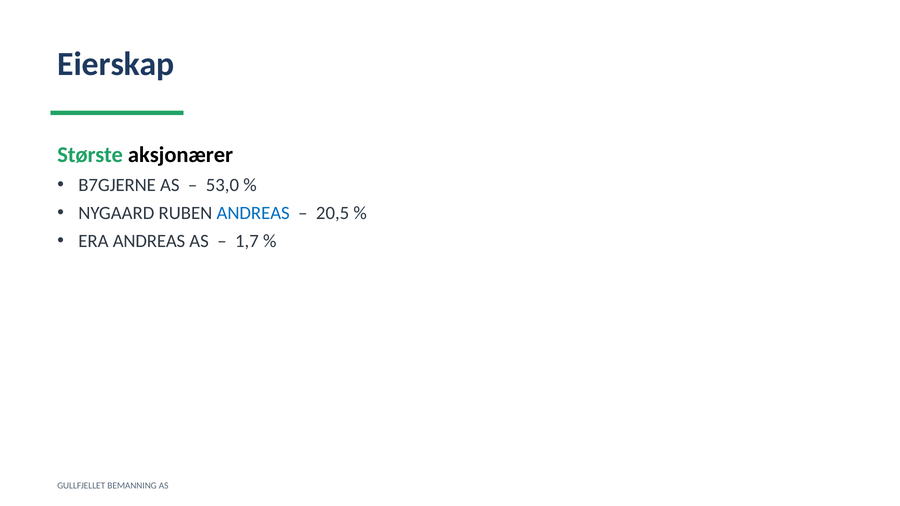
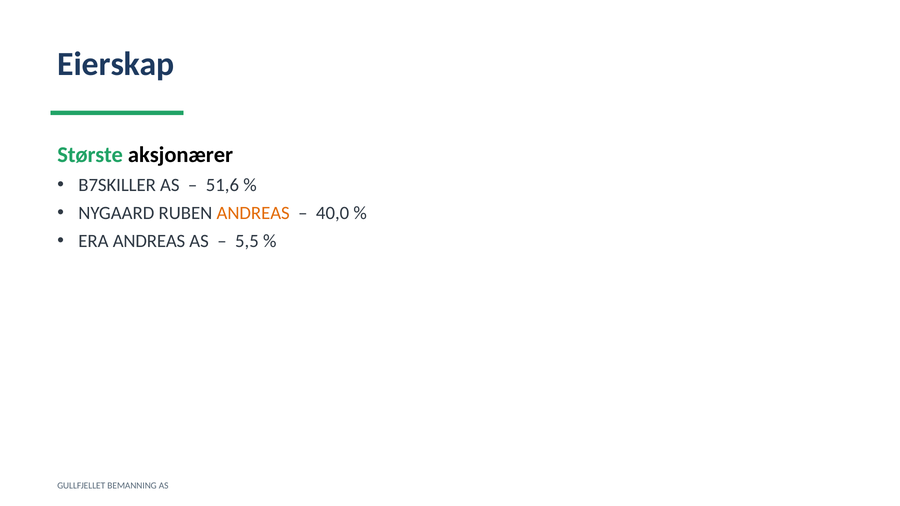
B7GJERNE: B7GJERNE -> B7SKILLER (117, 185)
53,0: 53,0 -> 51,6 (222, 185)
ANDREAS colour: blue -> orange (253, 213)
20,5: 20,5 -> 40,0 (333, 213)
1,7: 1,7 -> 5,5 (247, 241)
